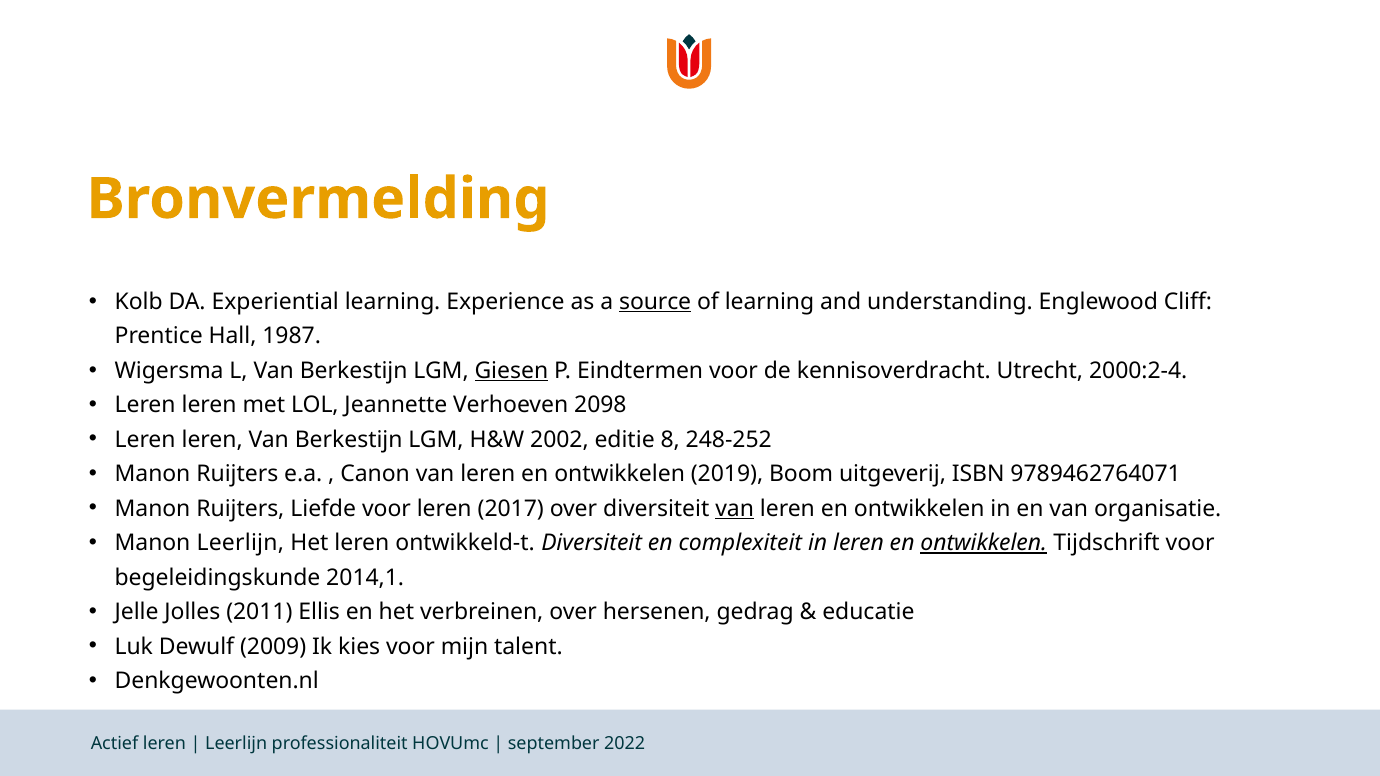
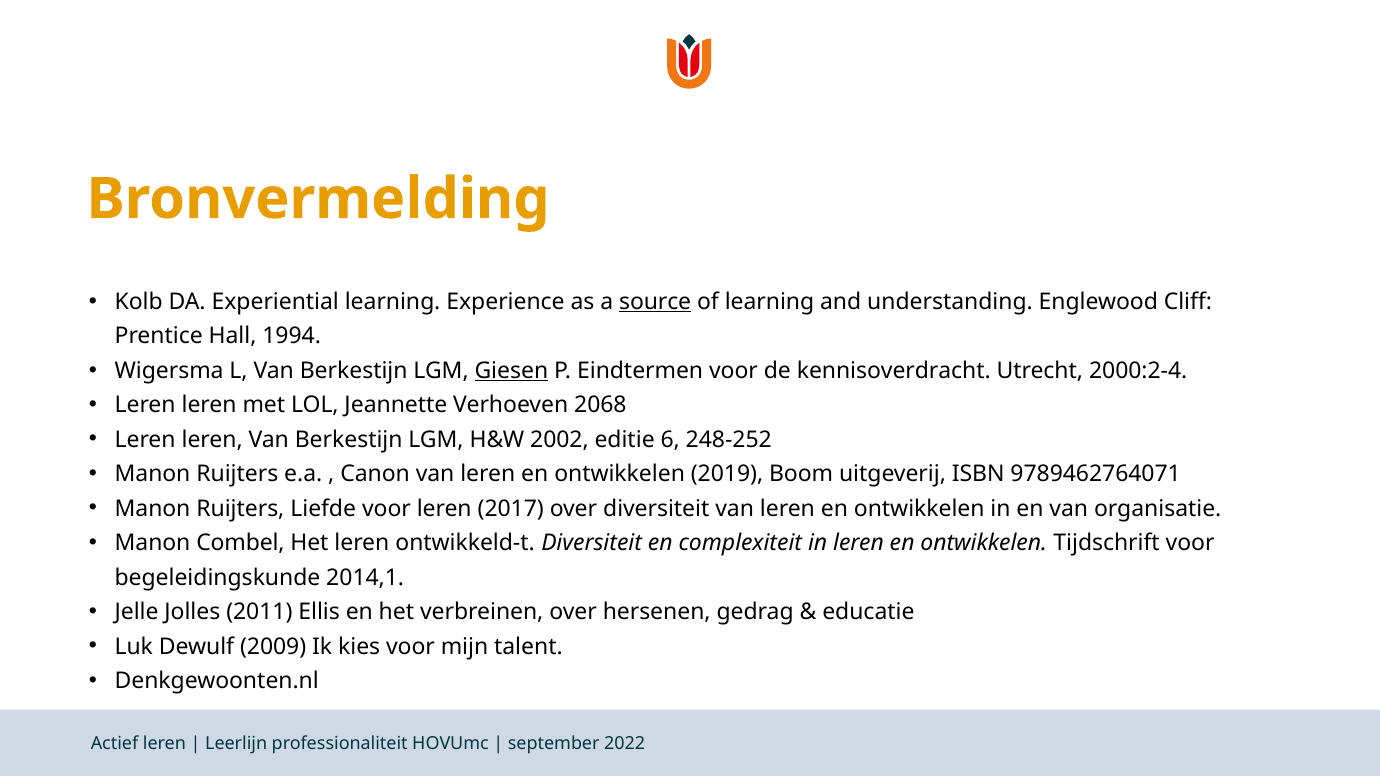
1987: 1987 -> 1994 (292, 336)
2098: 2098 -> 2068 (600, 405)
8: 8 -> 6 (670, 440)
van underline: present -> none (735, 509)
Manon Leerlijn: Leerlijn -> Combel (240, 543)
ontwikkelen underline: present -> none (984, 543)
